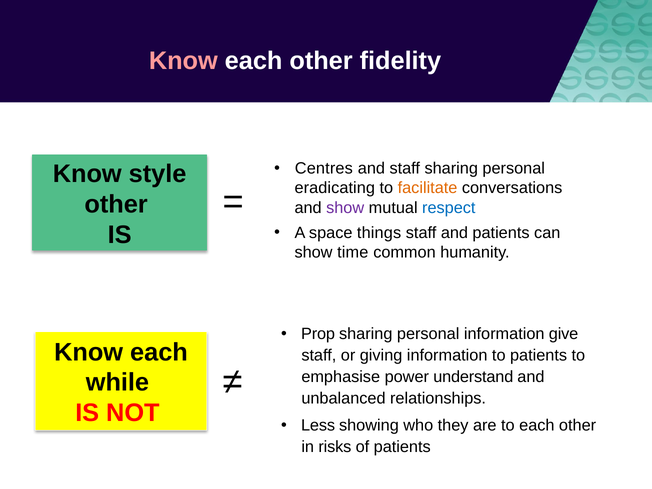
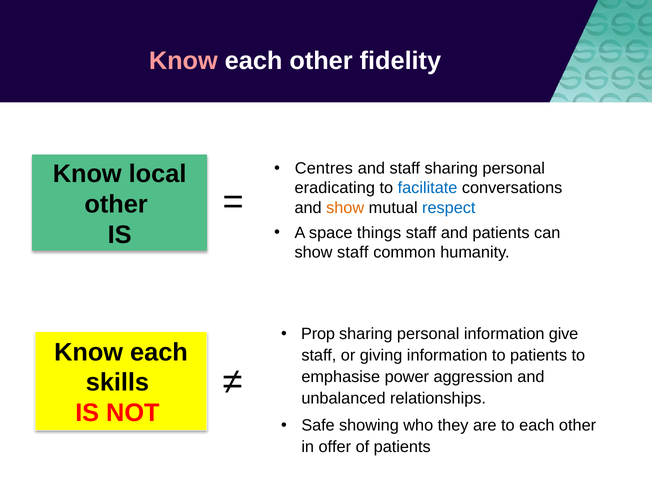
style: style -> local (158, 174)
facilitate colour: orange -> blue (428, 188)
show colour: purple -> orange (345, 208)
show time: time -> staff (353, 252)
understand: understand -> aggression (473, 377)
while: while -> skills (117, 383)
Less: Less -> Safe (318, 426)
risks: risks -> offer (335, 447)
